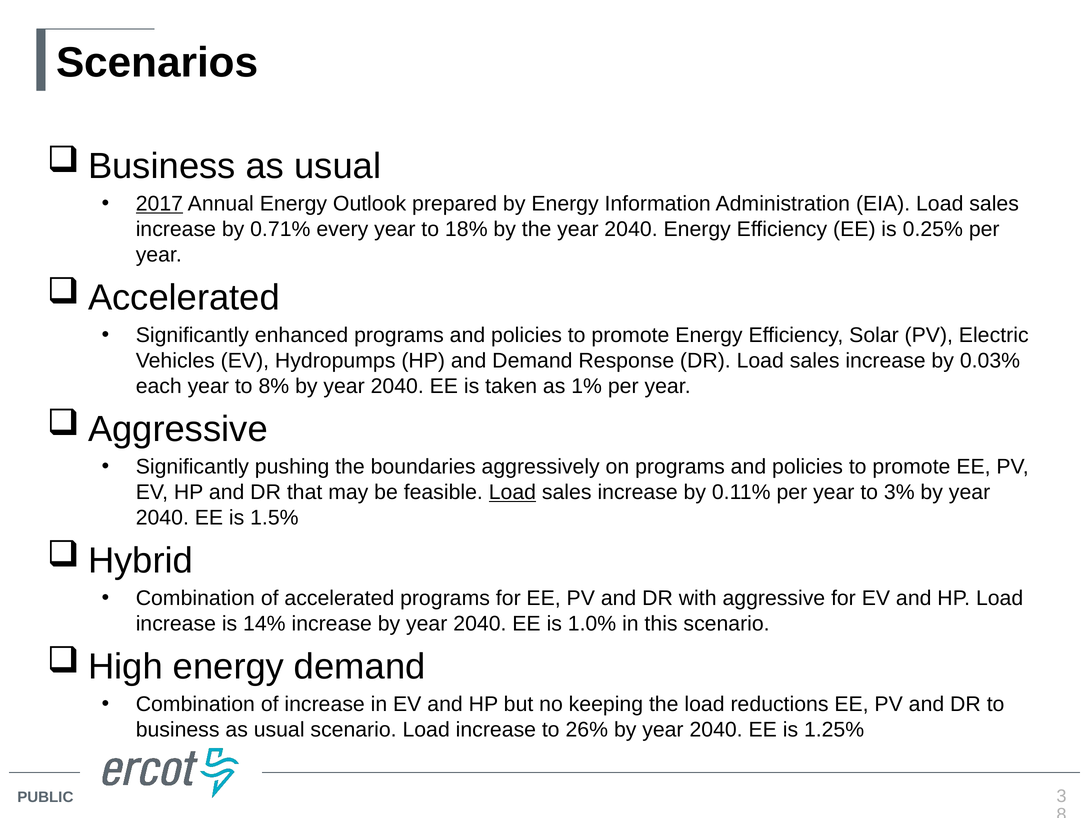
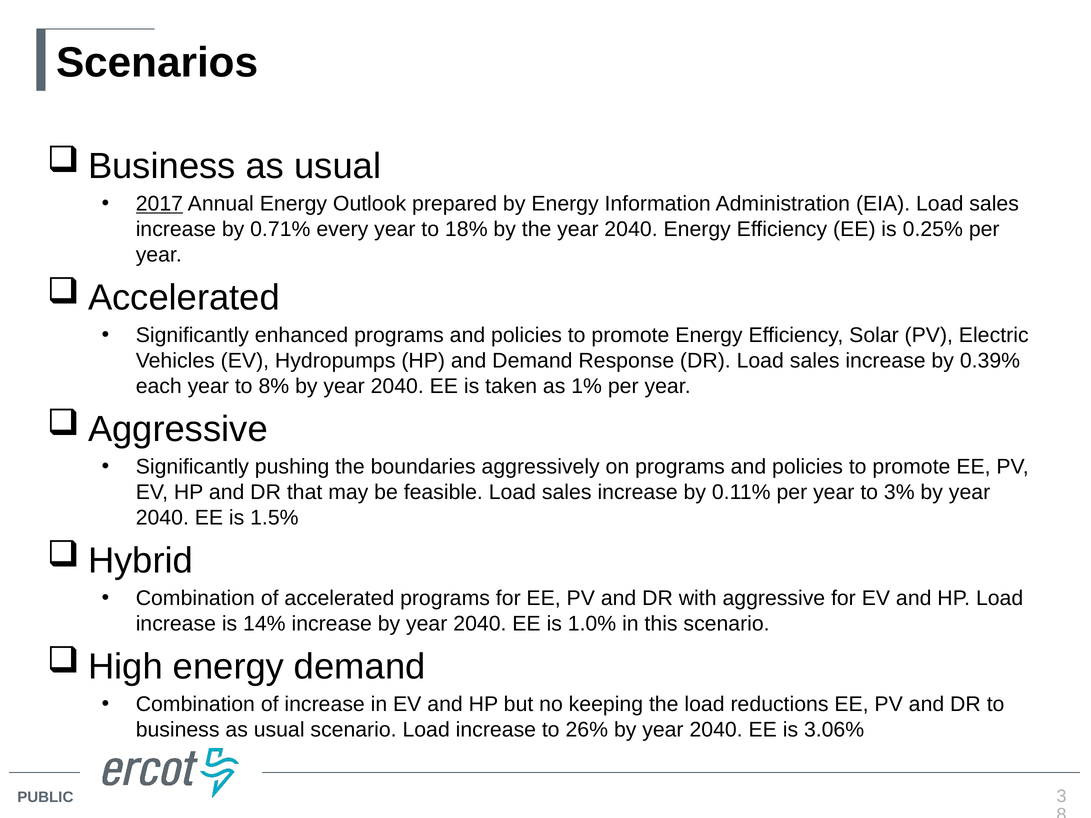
0.03%: 0.03% -> 0.39% (990, 361)
Load underline: present -> none (512, 492)
1.25%: 1.25% -> 3.06% (834, 730)
